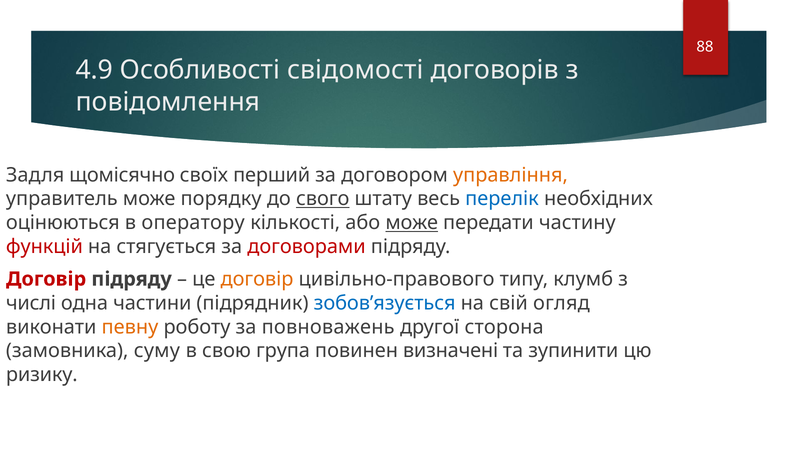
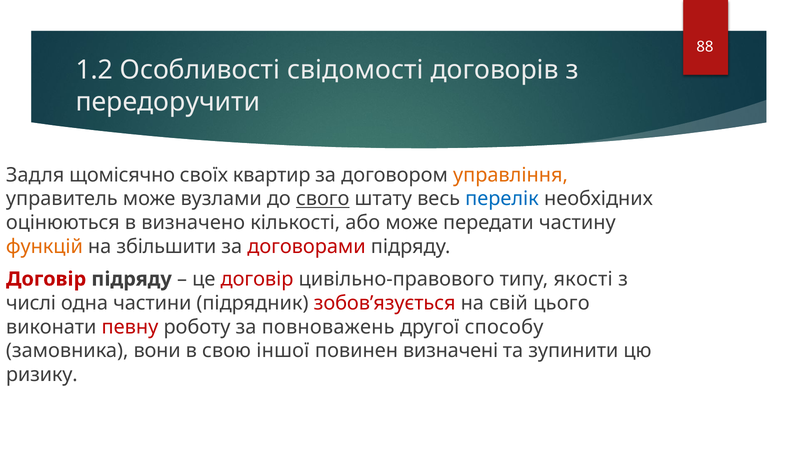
4.9: 4.9 -> 1.2 (94, 70)
повідомлення: повідомлення -> передоручити (168, 102)
перший: перший -> квартир (272, 175)
порядку: порядку -> вузлами (221, 199)
оператору: оператору -> визначено (193, 223)
може underline: present -> none (412, 223)
функцій colour: red -> orange (44, 247)
стягується: стягується -> збільшити (166, 247)
договір colour: orange -> red (257, 279)
клумб: клумб -> якості (583, 279)
зобов’язується colour: blue -> red (385, 303)
огляд: огляд -> цього (561, 303)
певну colour: orange -> red (130, 327)
сторона: сторона -> способу (504, 327)
суму: суму -> вони (157, 351)
група: група -> іншої (283, 351)
